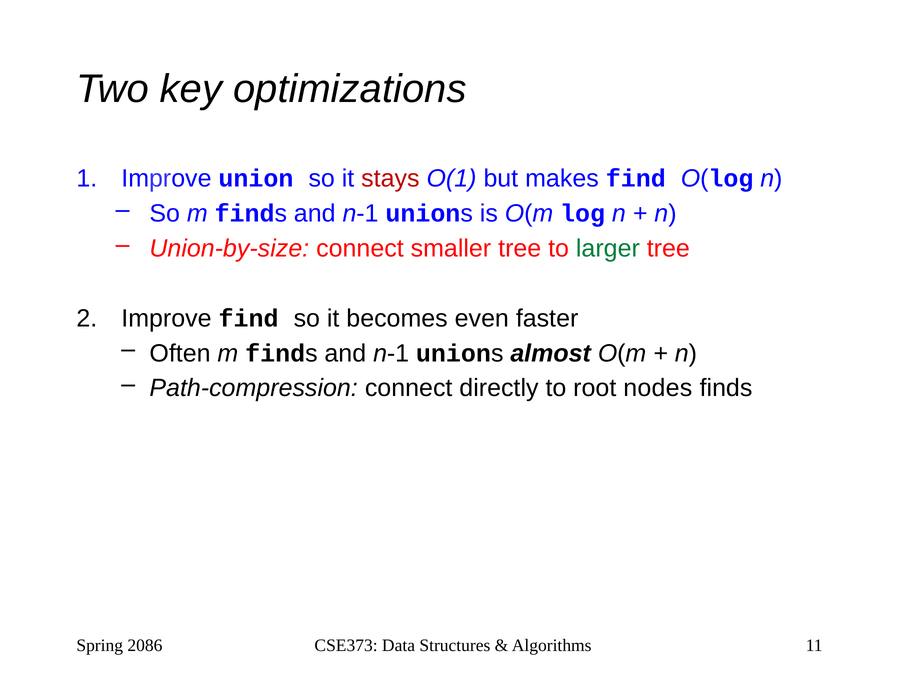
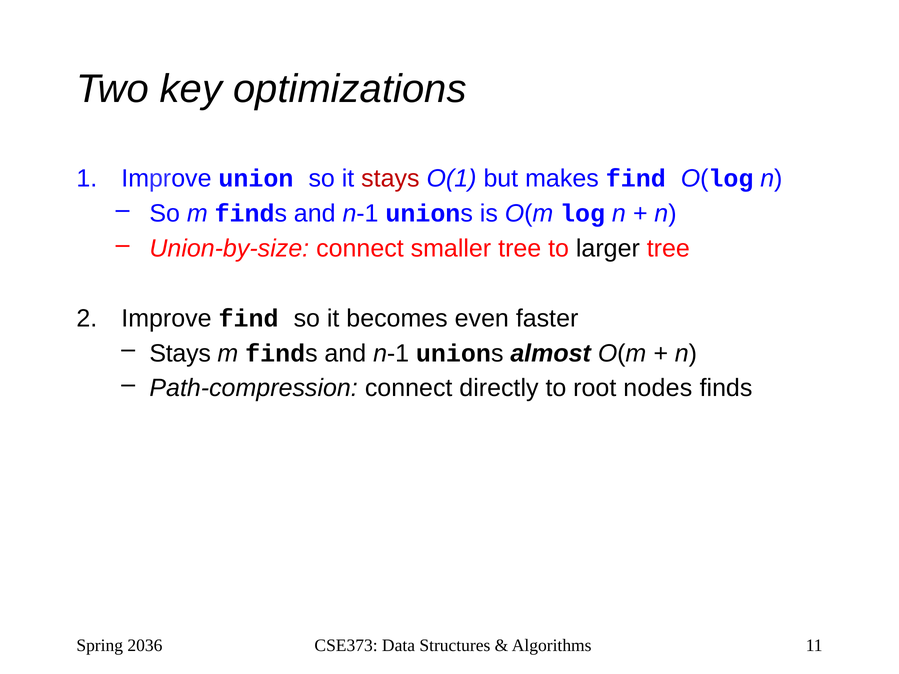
larger colour: green -> black (608, 248)
Often: Often -> Stays (180, 353)
2086: 2086 -> 2036 (145, 646)
